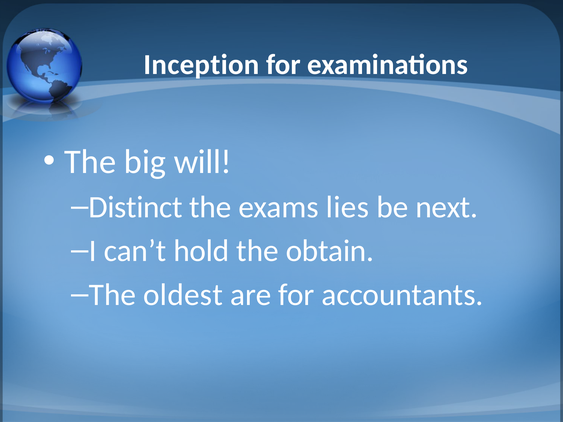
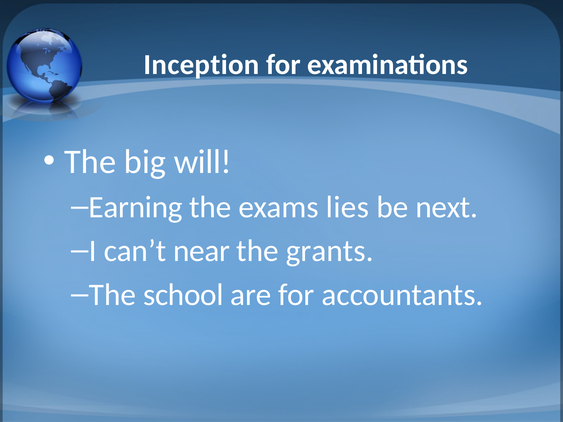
Distinct: Distinct -> Earning (136, 207)
hold: hold -> near (201, 251)
obtain: obtain -> grants (330, 251)
oldest: oldest -> school (183, 295)
